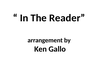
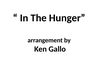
Reader: Reader -> Hunger (67, 18)
